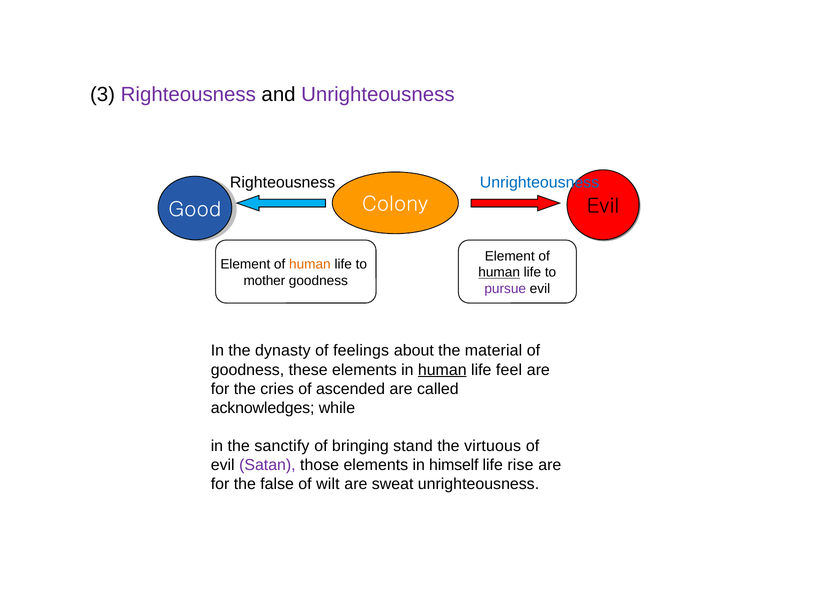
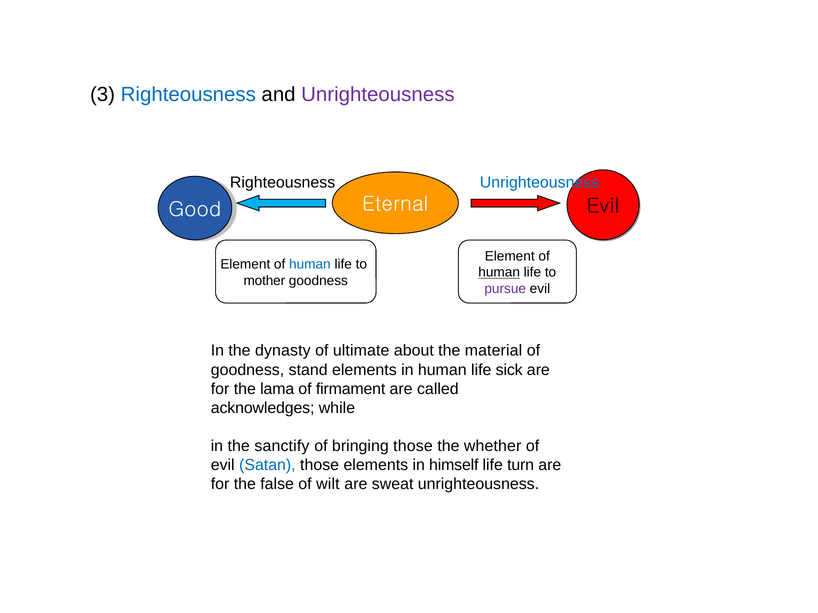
Righteousness colour: purple -> blue (188, 95)
Colony: Colony -> Eternal (395, 204)
human colour: orange -> blue (310, 265)
feelings: feelings -> ultimate (361, 351)
these: these -> stand (308, 370)
human underline: present -> none (442, 370)
feel: feel -> sick (509, 370)
cries: cries -> lama (277, 389)
ascended: ascended -> firmament (351, 389)
bringing stand: stand -> those (413, 446)
virtuous: virtuous -> whether (493, 446)
Satan colour: purple -> blue (267, 466)
rise: rise -> turn (521, 466)
